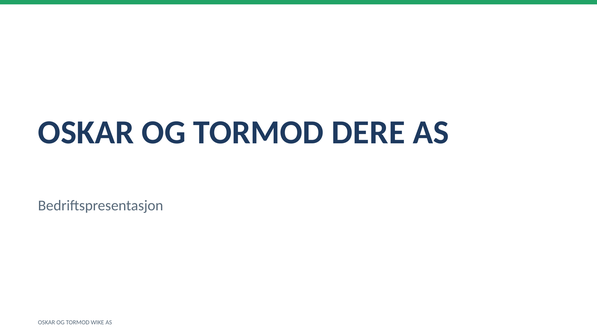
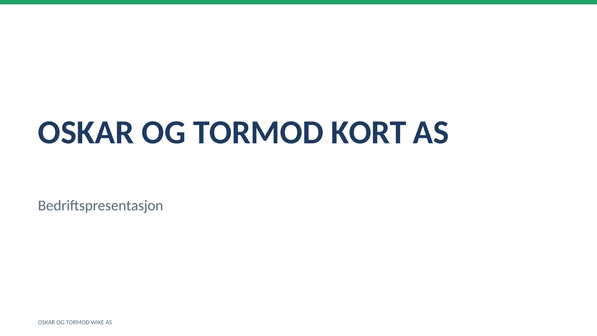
DERE: DERE -> KORT (369, 132)
